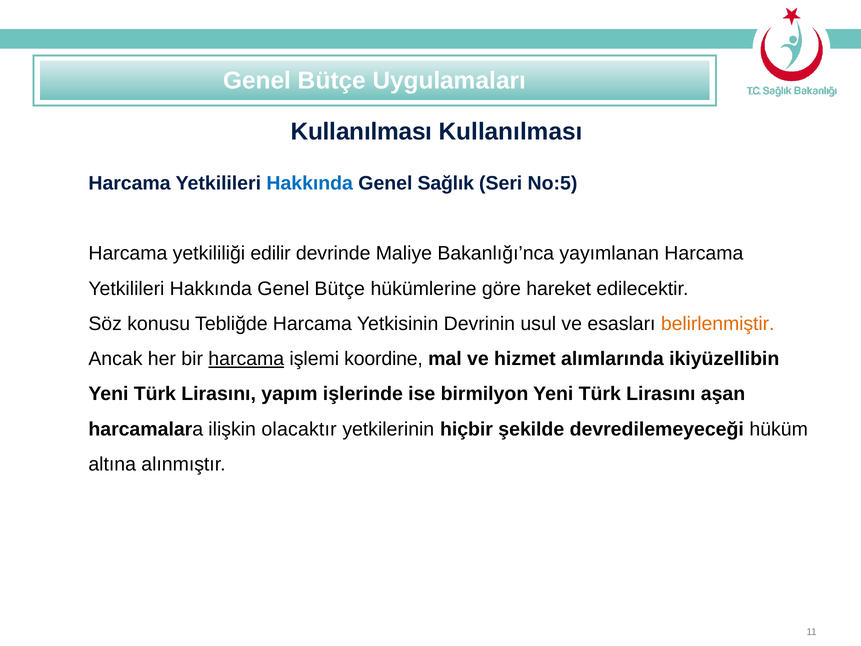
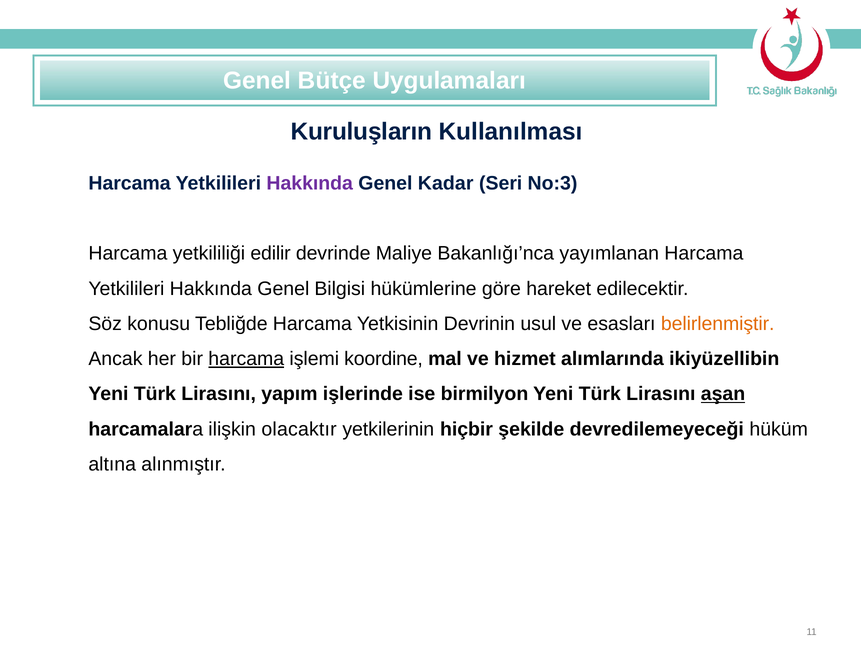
Kullanılması: Kullanılması -> Kuruluşların (361, 132)
Hakkında colour: blue -> purple (310, 183)
Sağlık: Sağlık -> Kadar (446, 183)
No:5: No:5 -> No:3 (553, 183)
Hakkında Genel Bütçe: Bütçe -> Bilgisi (340, 289)
aşan underline: none -> present (723, 394)
